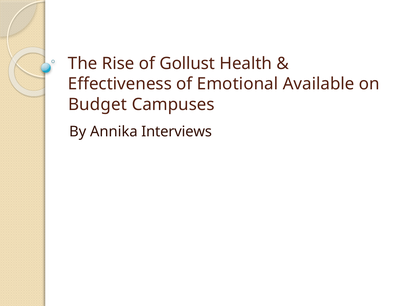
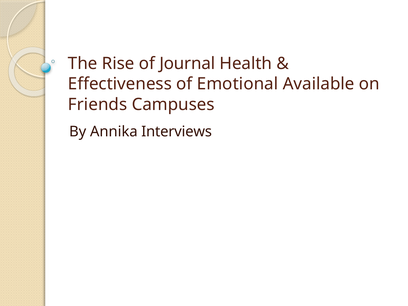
Gollust: Gollust -> Journal (187, 64)
Budget: Budget -> Friends (98, 104)
